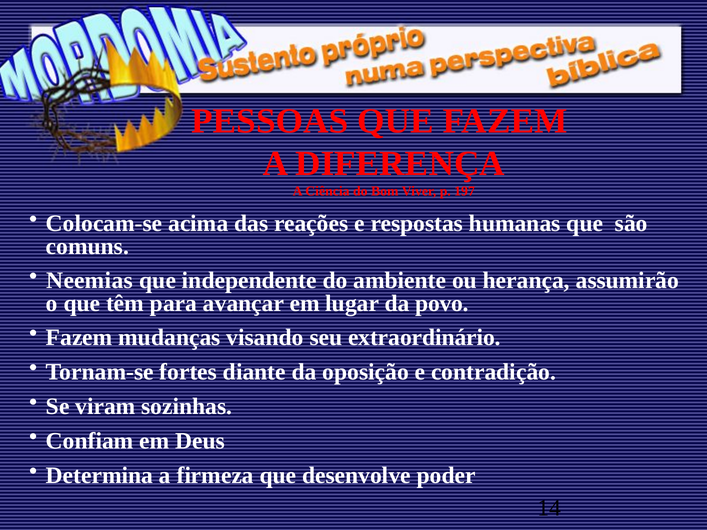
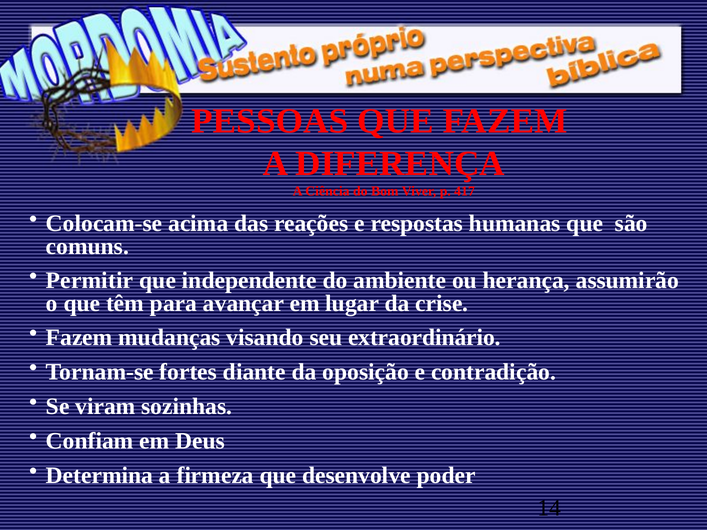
197: 197 -> 417 (465, 192)
Neemias: Neemias -> Permitir (90, 281)
povo: povo -> crise (442, 303)
